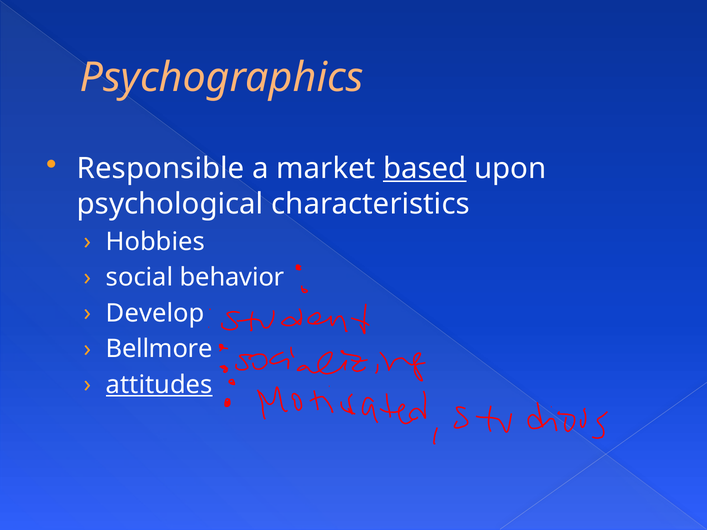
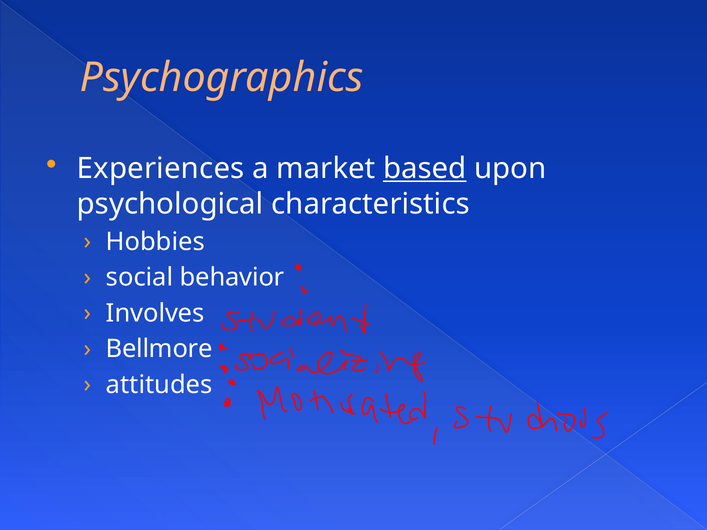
Responsible: Responsible -> Experiences (161, 169)
Develop: Develop -> Involves (155, 313)
attitudes underline: present -> none (159, 385)
